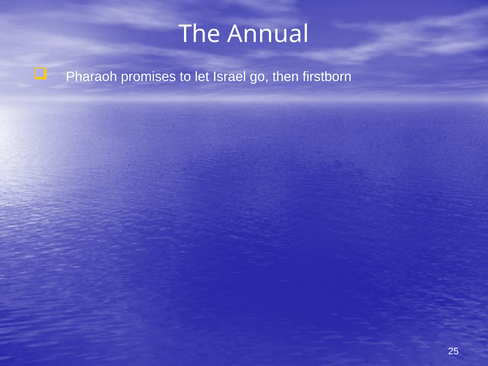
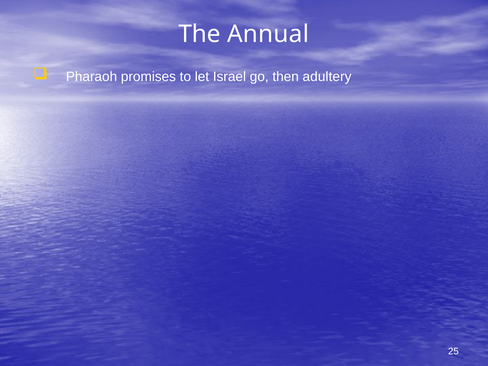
firstborn: firstborn -> adultery (327, 77)
